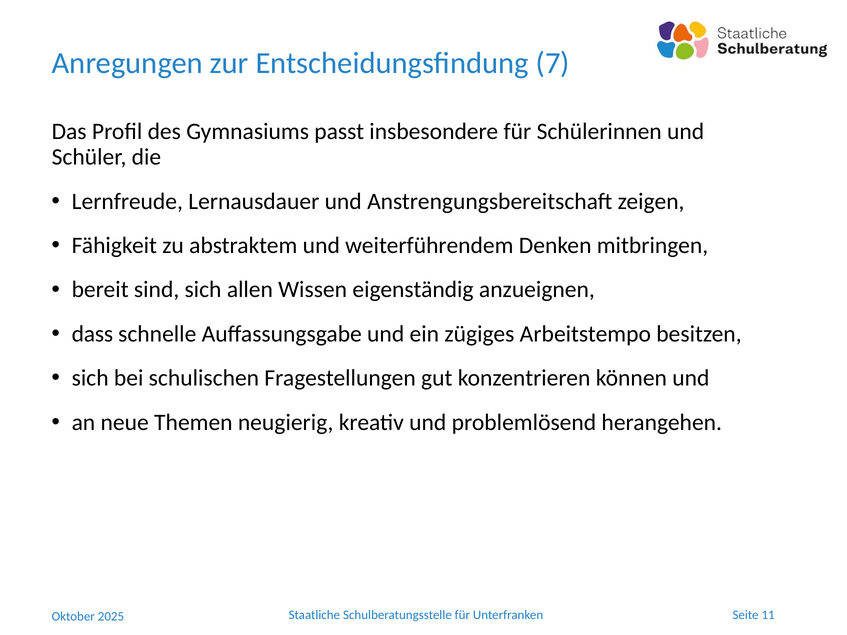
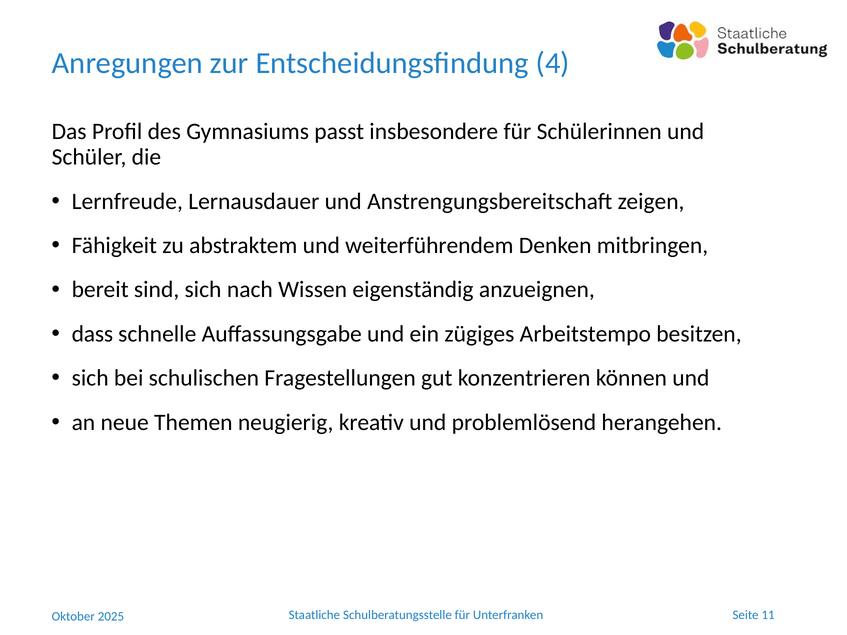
7: 7 -> 4 (553, 63)
allen: allen -> nach (250, 290)
